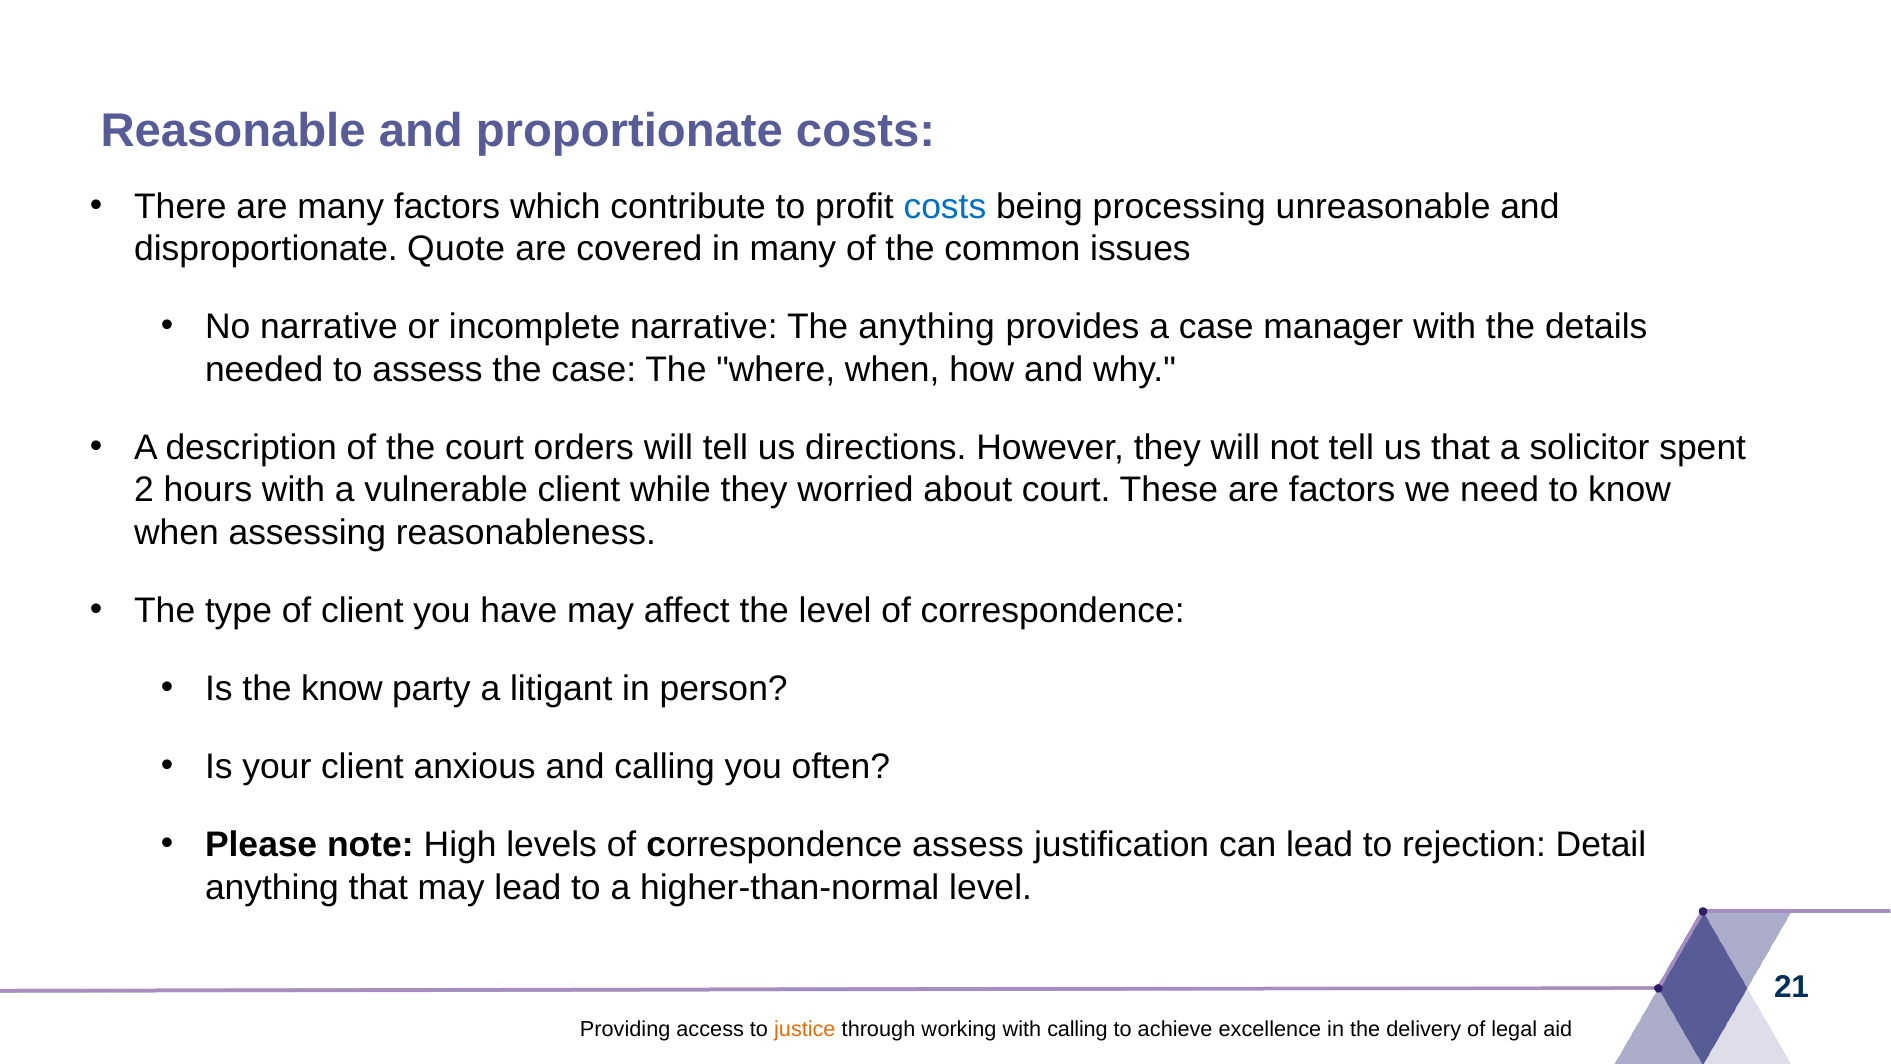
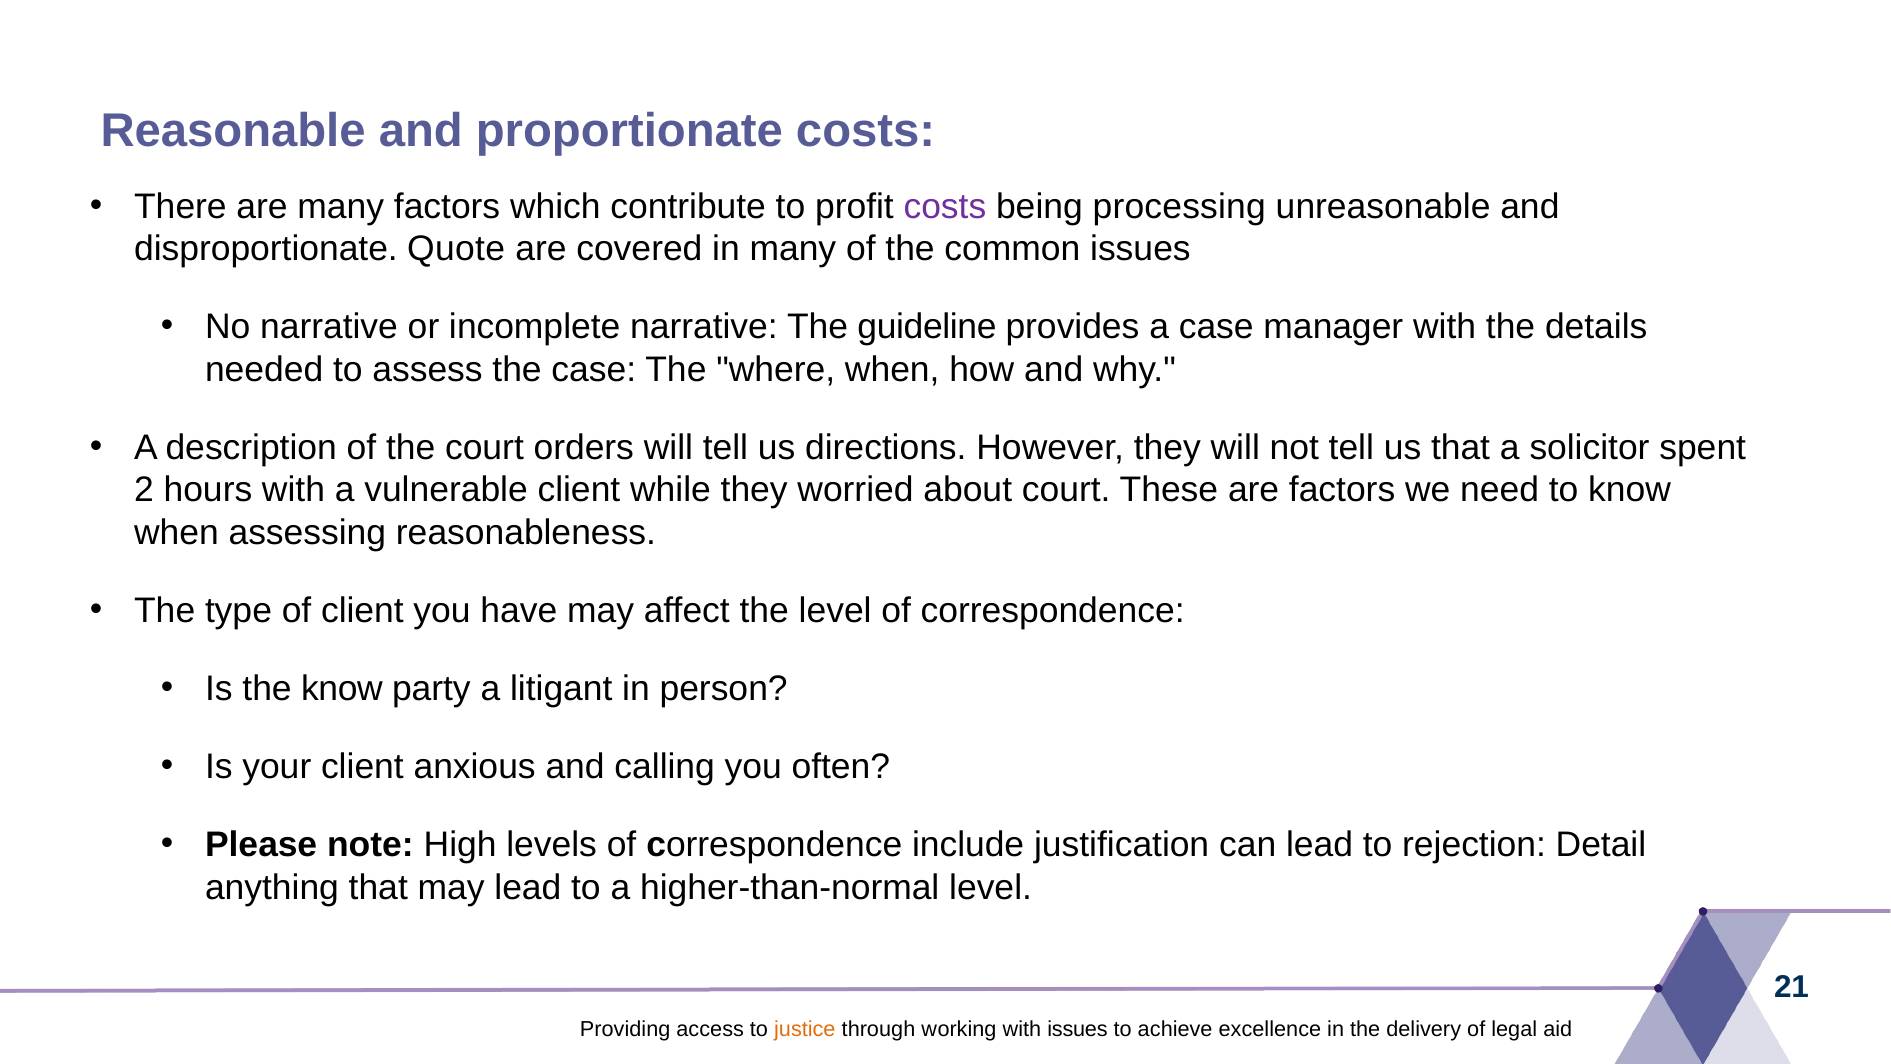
costs colour: blue -> purple (945, 206)
The anything: anything -> guideline (927, 327)
correspondence assess: assess -> include (968, 844)
with calling: calling -> issues (1077, 1029)
